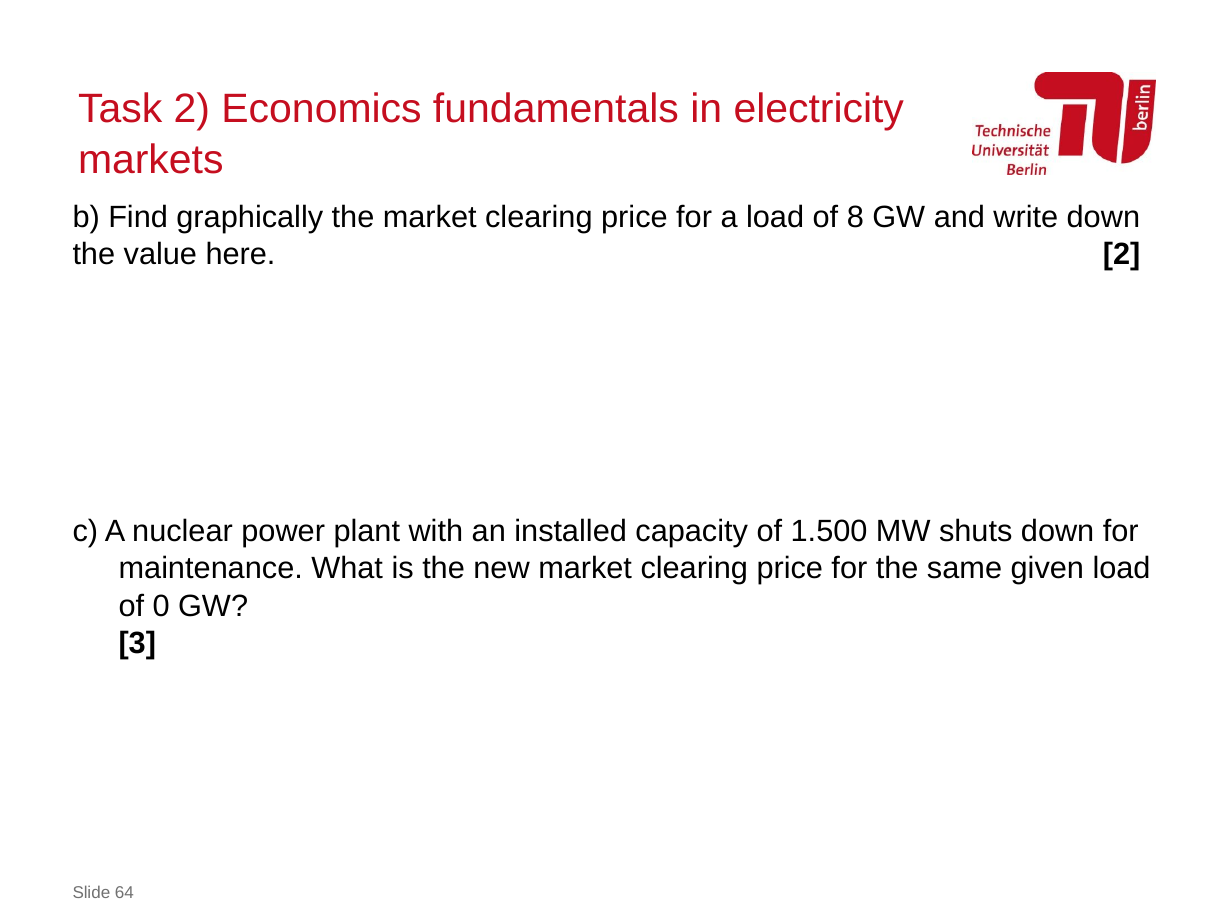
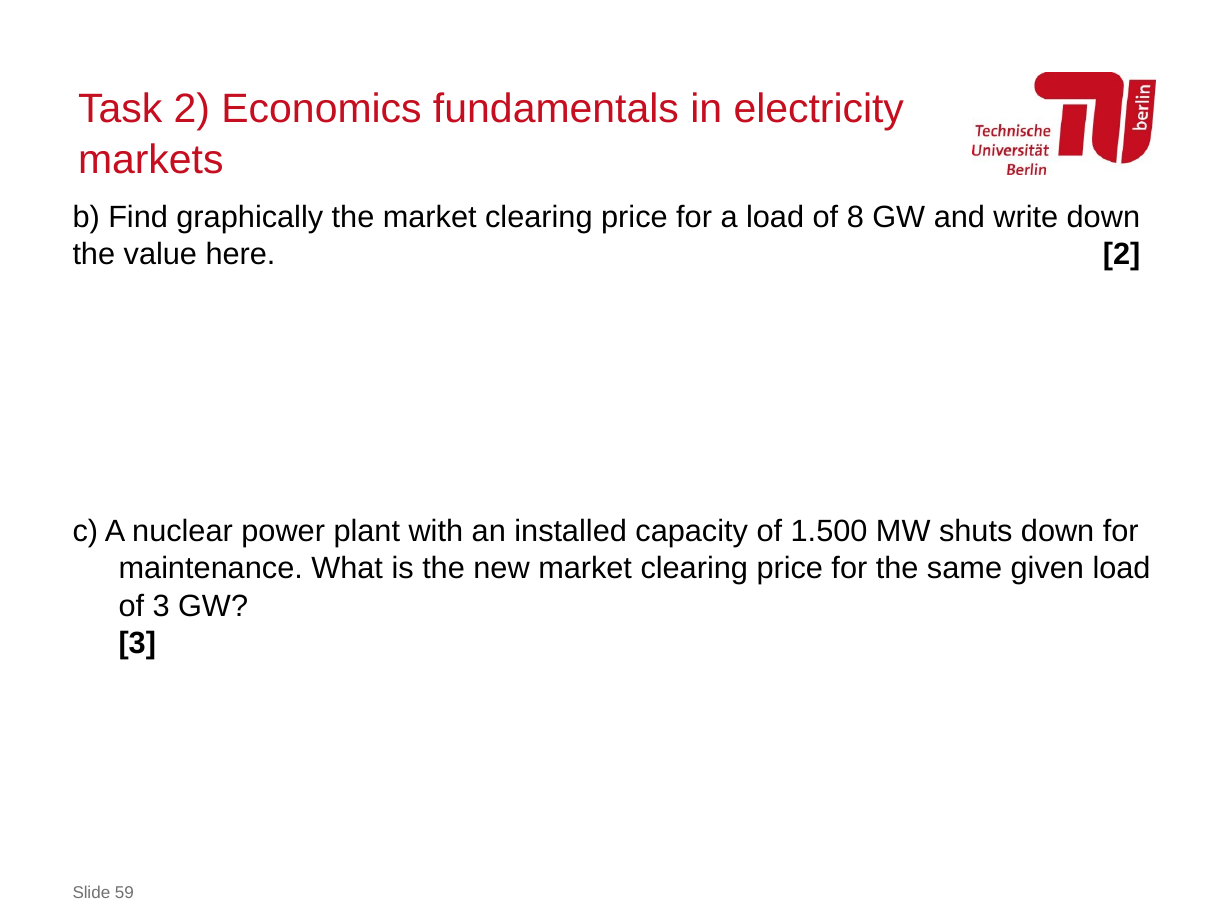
of 0: 0 -> 3 (161, 606)
64: 64 -> 59 (124, 893)
